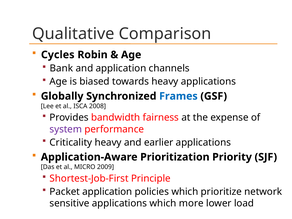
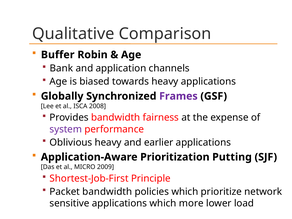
Cycles: Cycles -> Buffer (58, 55)
Frames colour: blue -> purple (178, 96)
Criticality: Criticality -> Oblivious (71, 142)
Priority: Priority -> Putting (232, 157)
Packet application: application -> bandwidth (107, 192)
